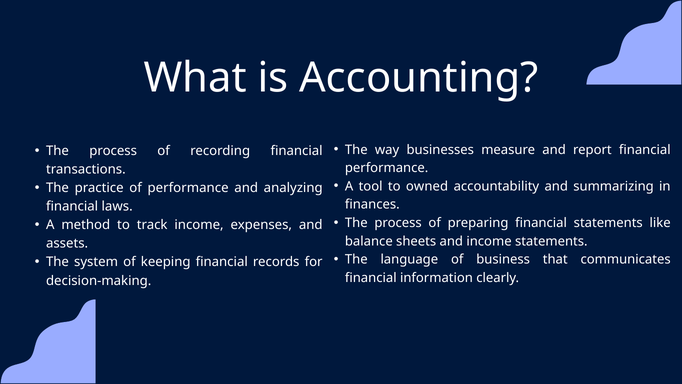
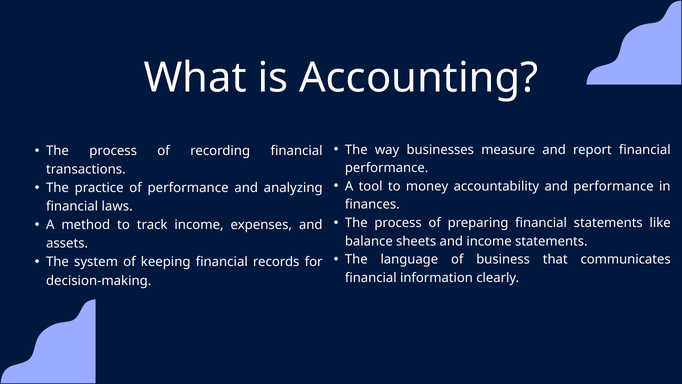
owned: owned -> money (427, 186)
and summarizing: summarizing -> performance (614, 186)
